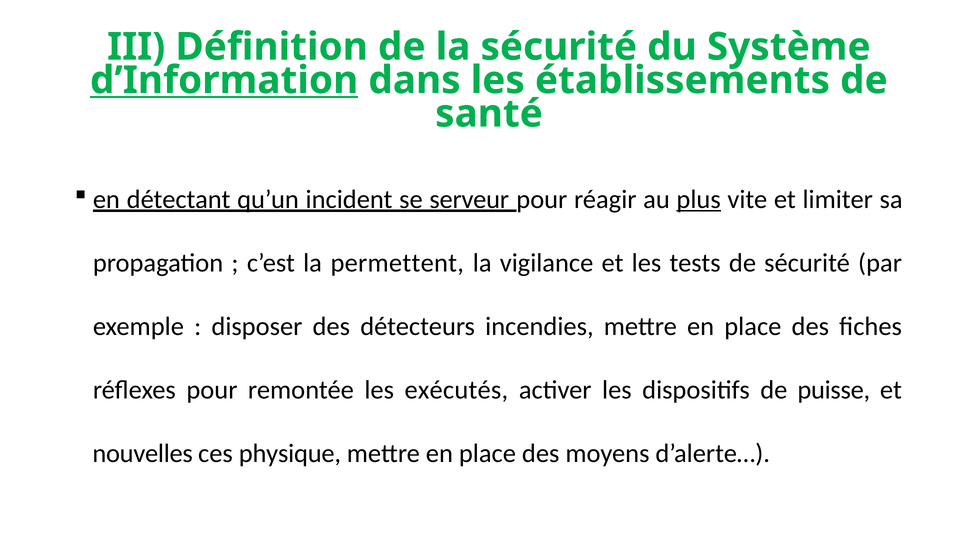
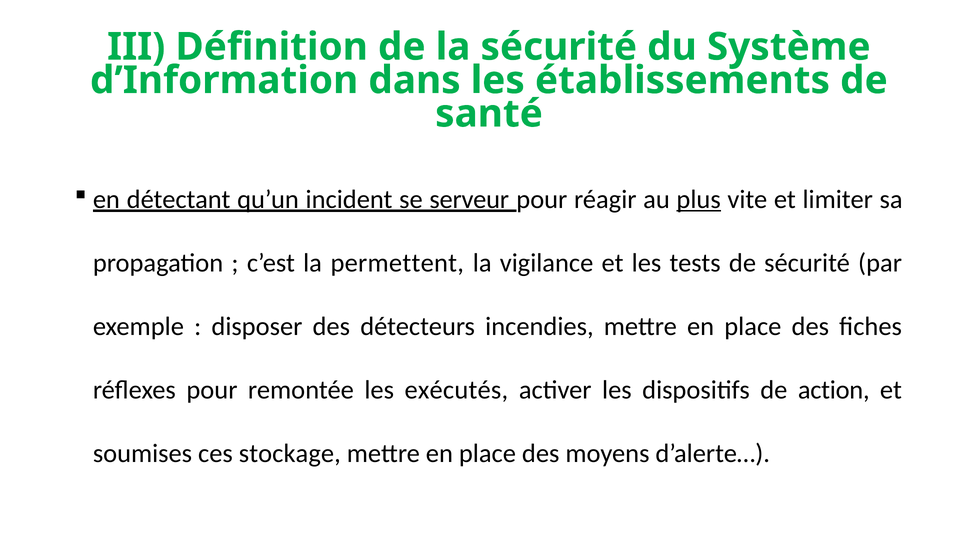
d’Information underline: present -> none (224, 80)
puisse: puisse -> action (834, 390)
nouvelles: nouvelles -> soumises (142, 454)
physique: physique -> stockage (290, 454)
